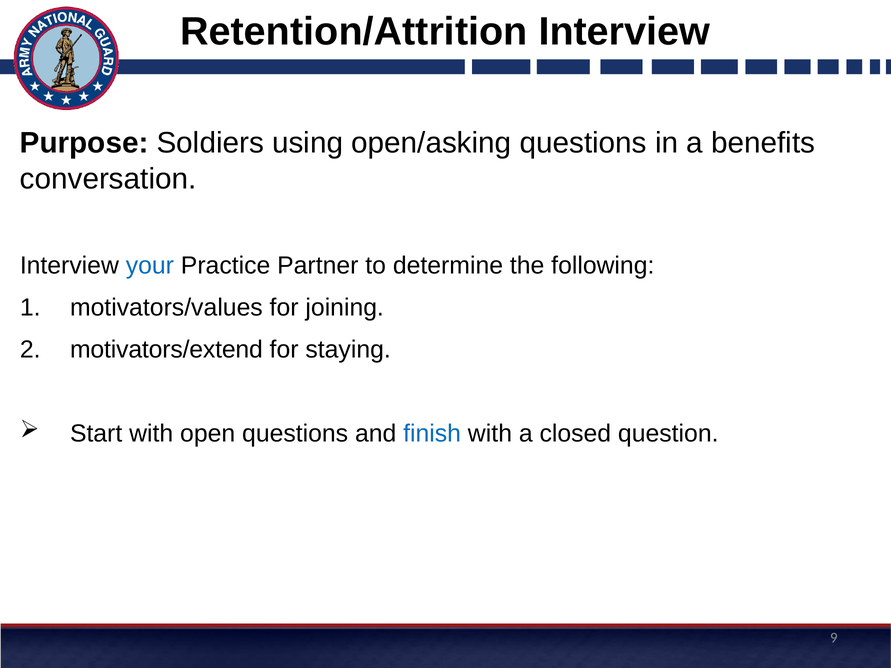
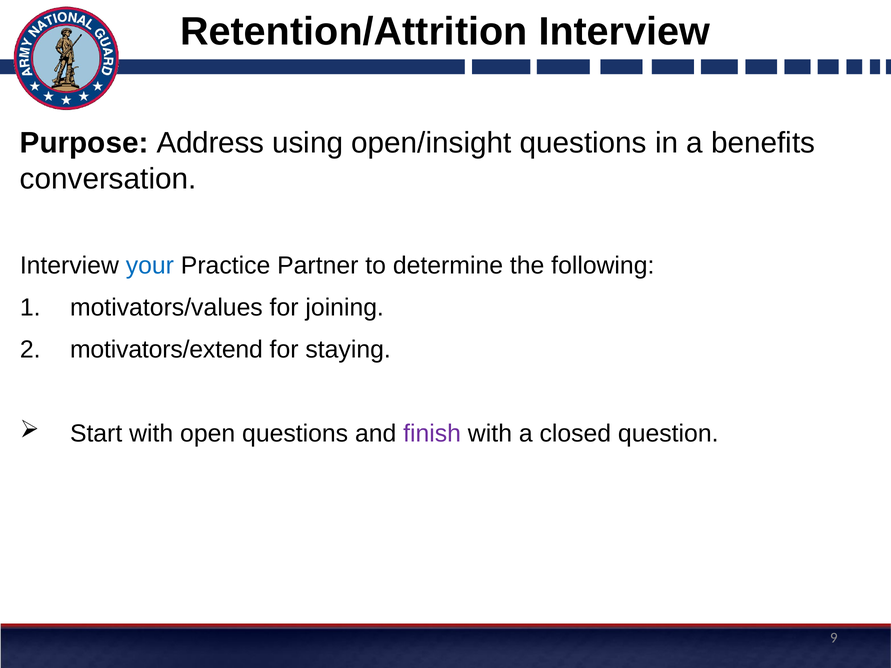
Soldiers: Soldiers -> Address (210, 143)
open/asking: open/asking -> open/insight (431, 143)
finish colour: blue -> purple (432, 434)
